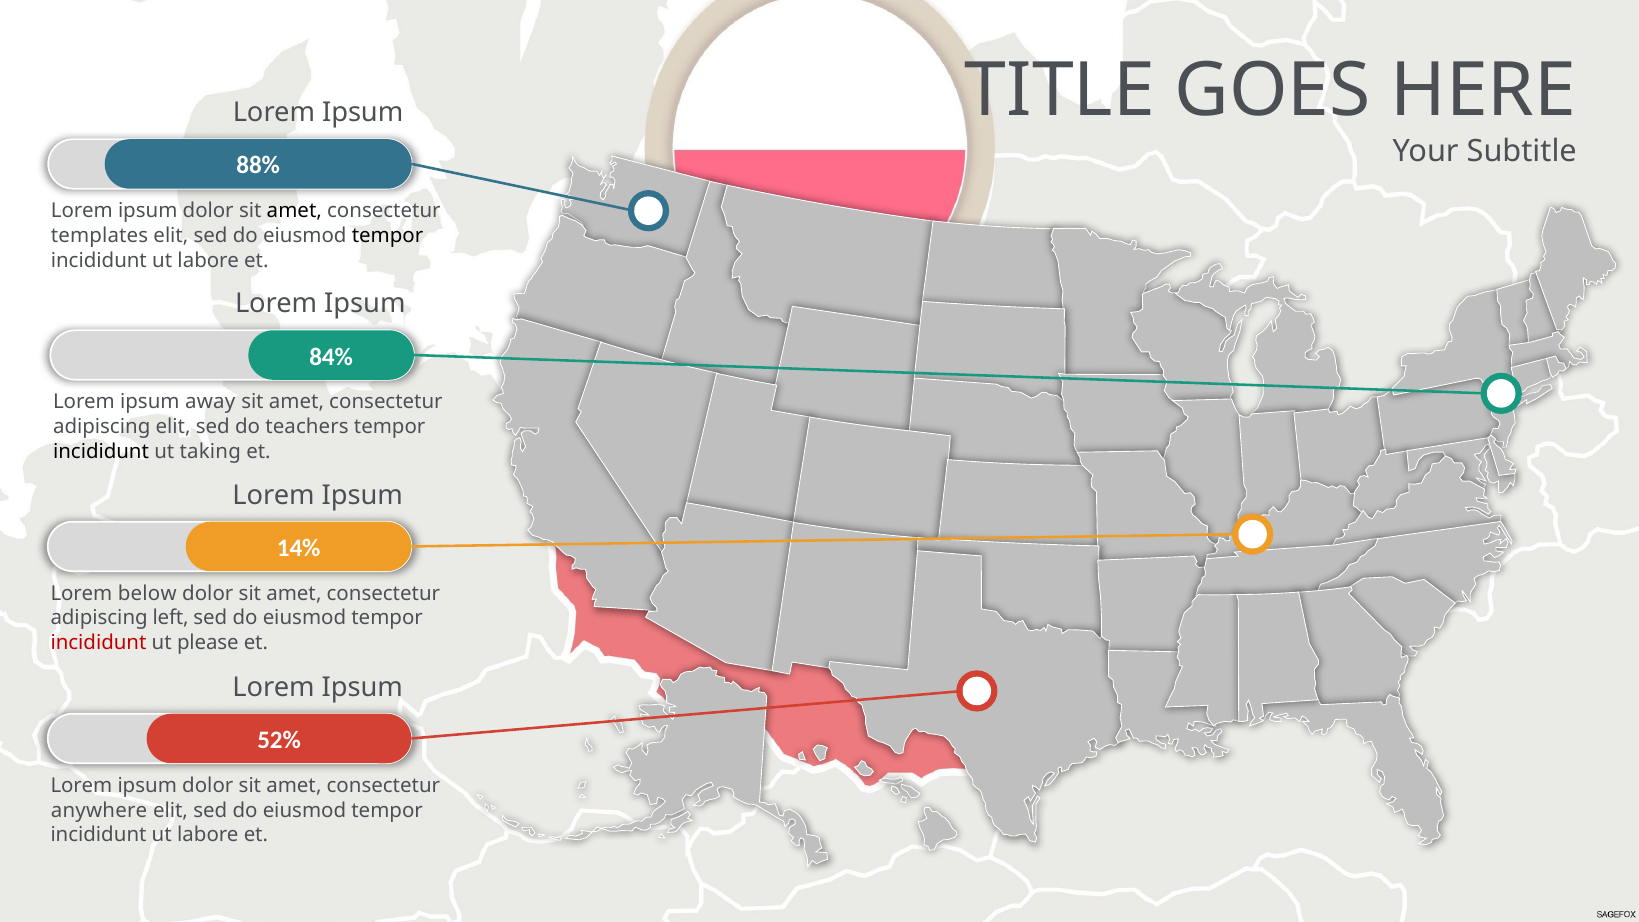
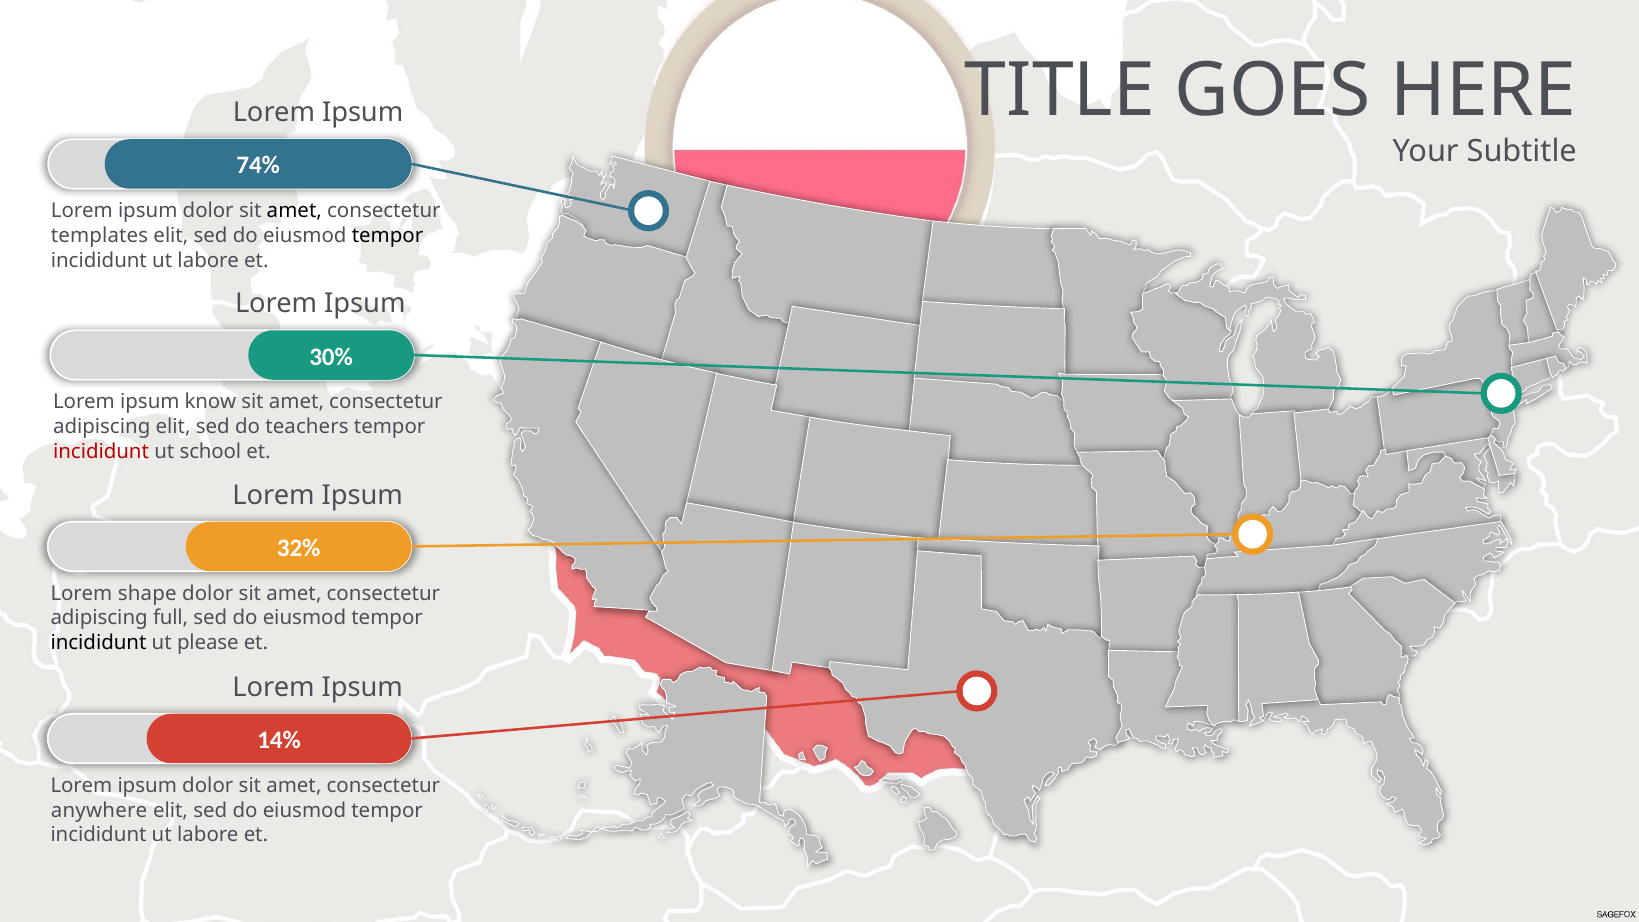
88%: 88% -> 74% (258, 166)
84%: 84% -> 30% (331, 357)
away: away -> know (210, 402)
incididunt colour: black -> red (101, 451)
taking: taking -> school (210, 451)
14%: 14% -> 32% (299, 548)
below: below -> shape (147, 594)
left: left -> full (171, 618)
incididunt colour: red -> black (98, 643)
52%: 52% -> 14% (279, 740)
